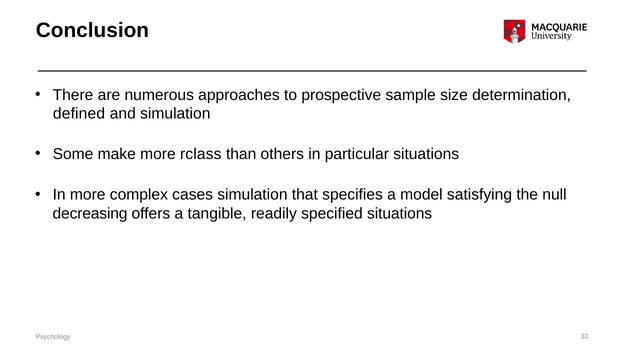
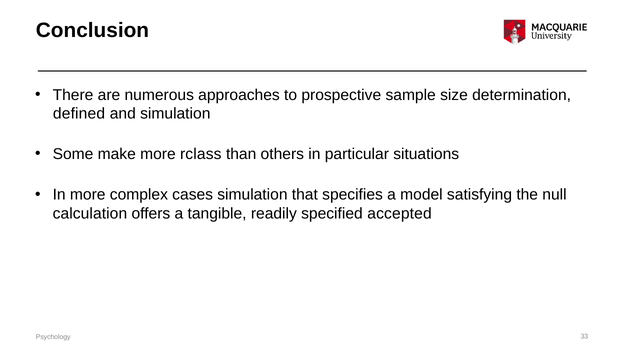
decreasing: decreasing -> calculation (90, 213)
specified situations: situations -> accepted (399, 213)
